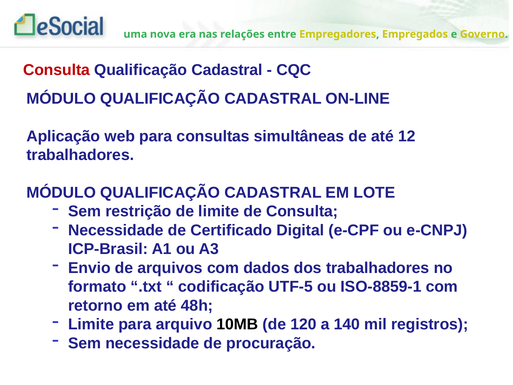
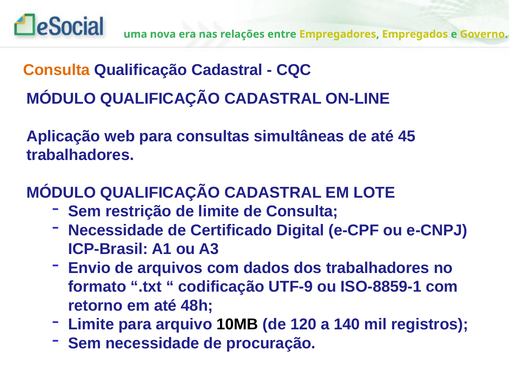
Consulta colour: red -> orange (56, 70)
12: 12 -> 45 (407, 136)
UTF-5: UTF-5 -> UTF-9 (291, 287)
